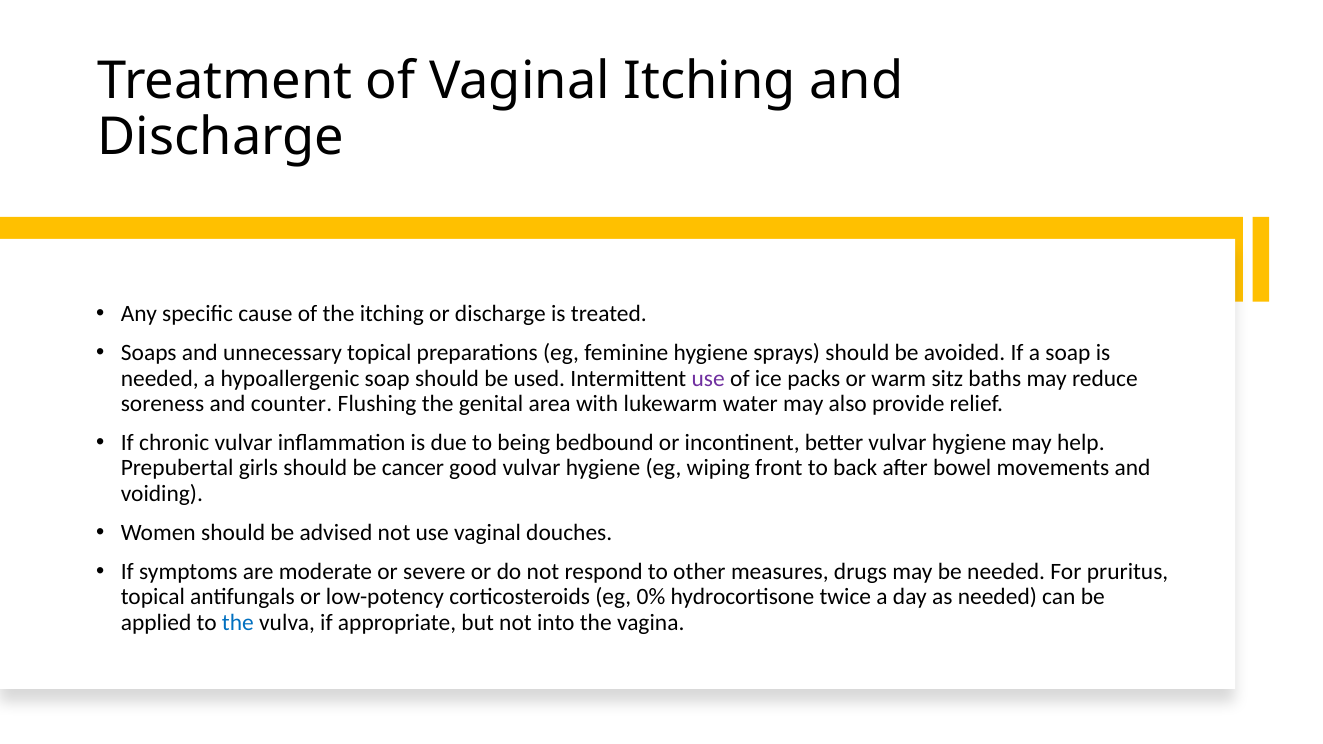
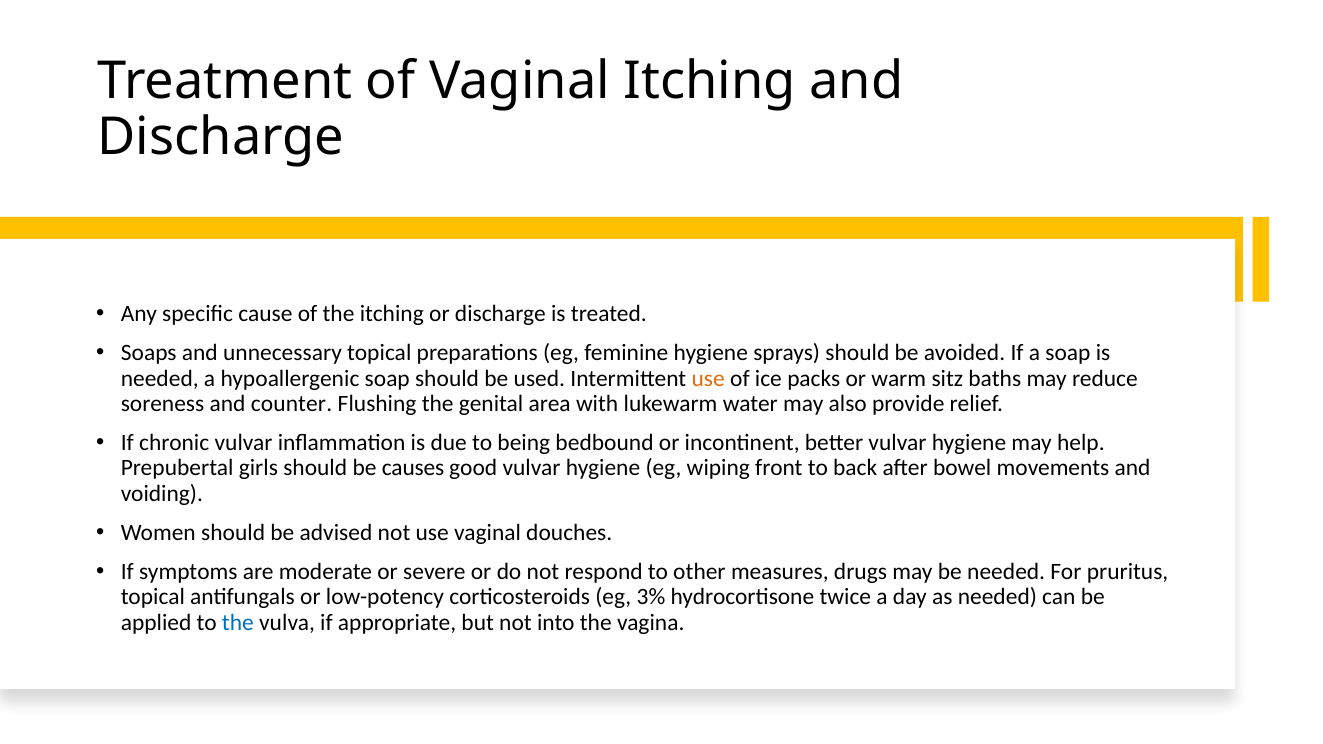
use colour: purple -> orange (708, 378)
cancer: cancer -> causes (413, 468)
0%: 0% -> 3% (651, 597)
